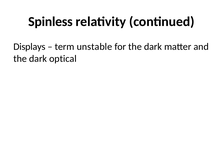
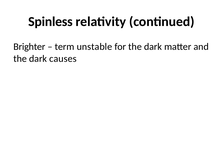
Displays: Displays -> Brighter (29, 47)
optical: optical -> causes (63, 59)
